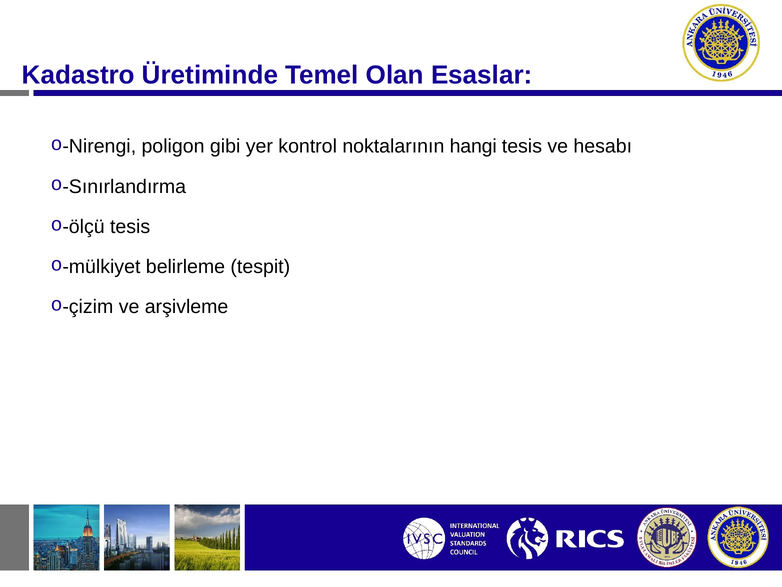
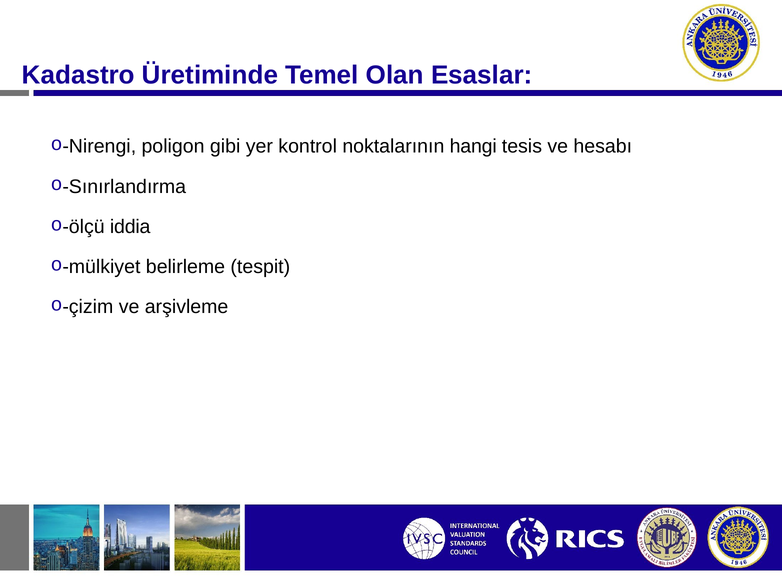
tesis: tesis -> iddia (130, 227)
